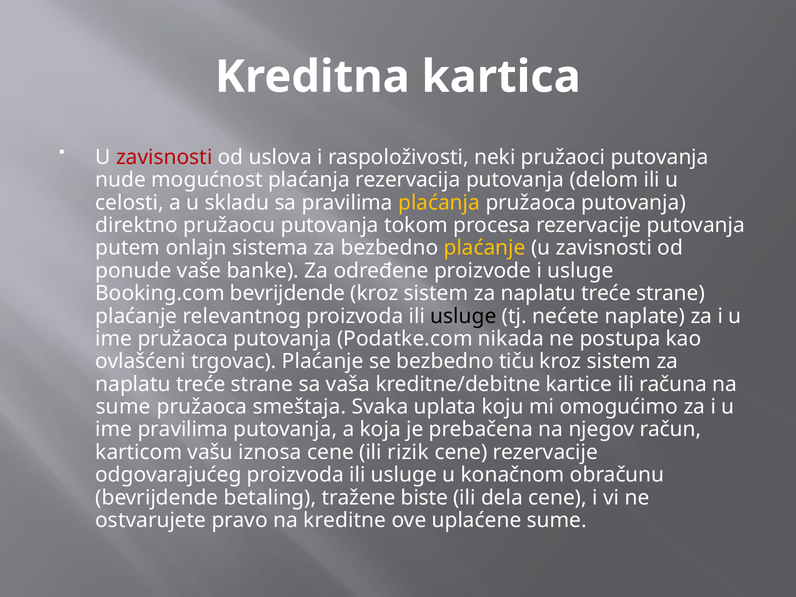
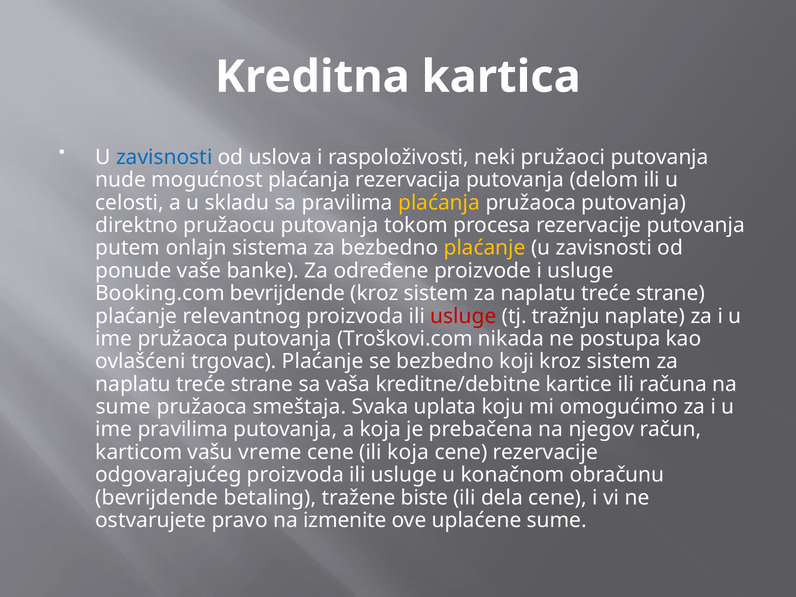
zavisnosti colour: red -> blue (164, 157)
usluge colour: black -> red (463, 316)
nećete: nećete -> tražnju (566, 316)
Podatke.com: Podatke.com -> Troškovi.com (405, 339)
tiču: tiču -> koji (517, 361)
iznosa: iznosa -> vreme (270, 452)
ili rizik: rizik -> koja (408, 452)
kreditne: kreditne -> izmenite (345, 520)
